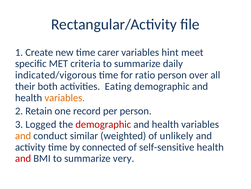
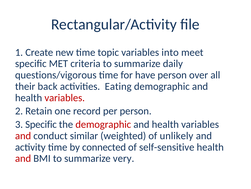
carer: carer -> topic (108, 52)
hint: hint -> into (170, 52)
indicated/vigorous: indicated/vigorous -> questions/vigorous (56, 75)
ratio: ratio -> have (145, 75)
both: both -> back (48, 86)
variables colour: orange -> red (65, 97)
3 Logged: Logged -> Specific (41, 124)
and colour: orange -> red (23, 135)
